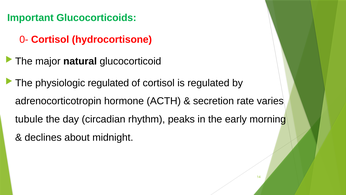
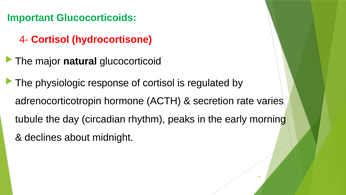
0-: 0- -> 4- (24, 39)
physiologic regulated: regulated -> response (108, 83)
